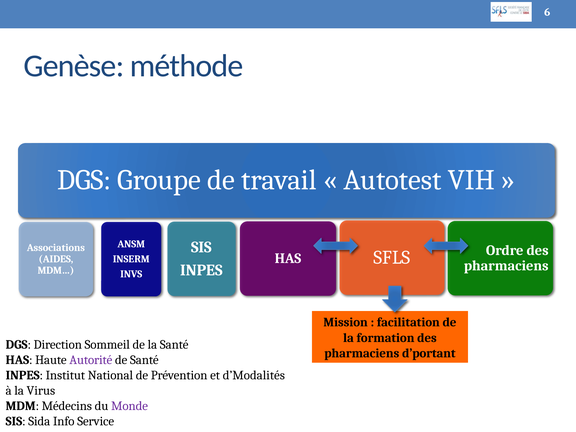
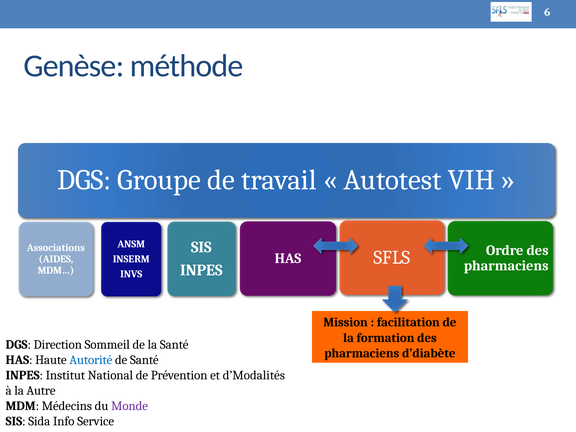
d’portant: d’portant -> d’diabète (429, 353)
Autorité colour: purple -> blue (91, 360)
Virus: Virus -> Autre (41, 391)
